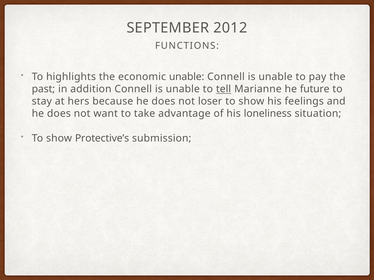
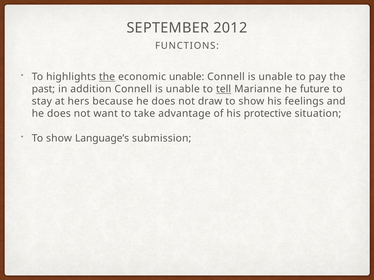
the underline: none -> present (107, 77)
loser: loser -> draw (210, 102)
loneliness: loneliness -> protective (268, 114)
Protective’s: Protective’s -> Language’s (102, 139)
